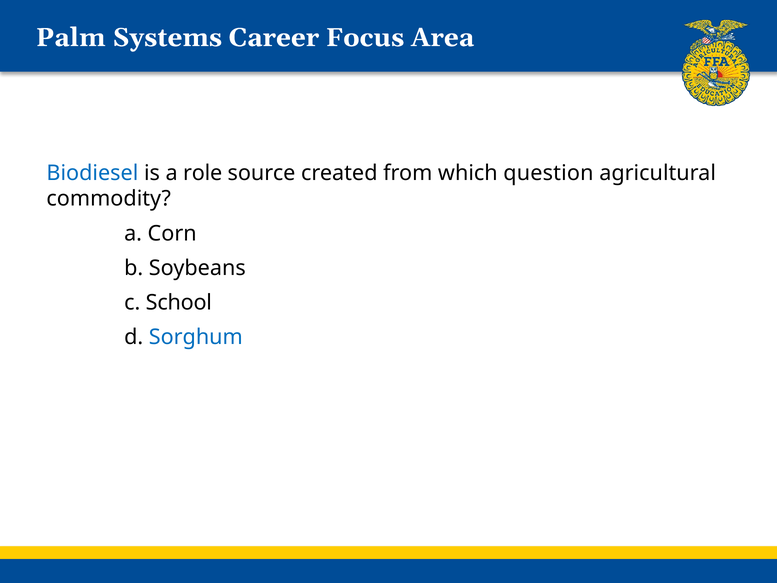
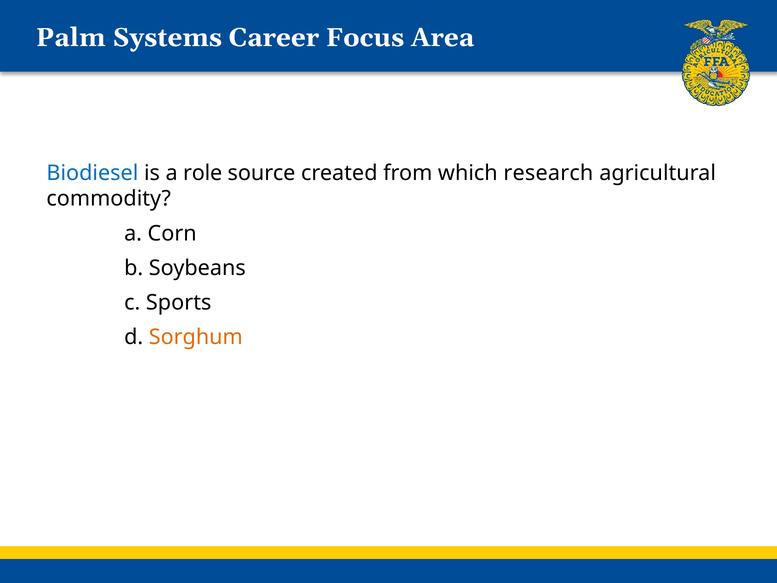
question: question -> research (548, 173)
School: School -> Sports (179, 302)
Sorghum colour: blue -> orange (196, 337)
